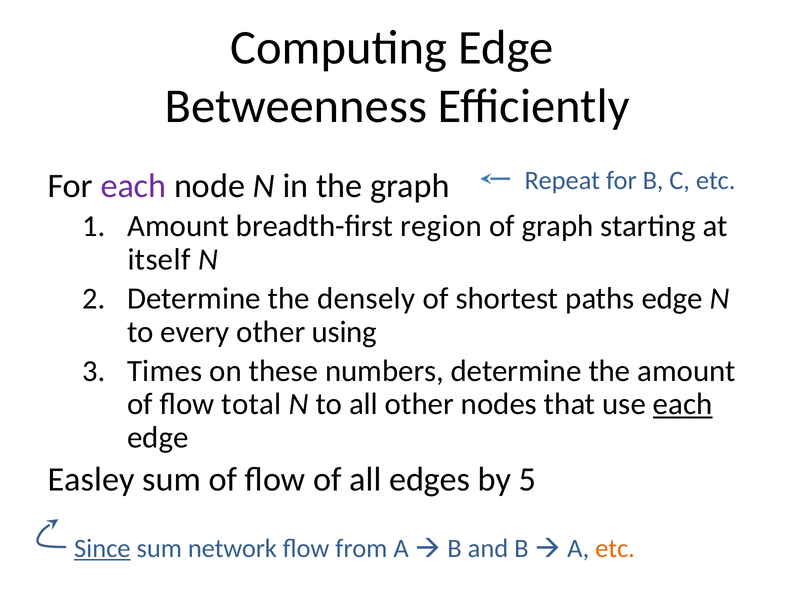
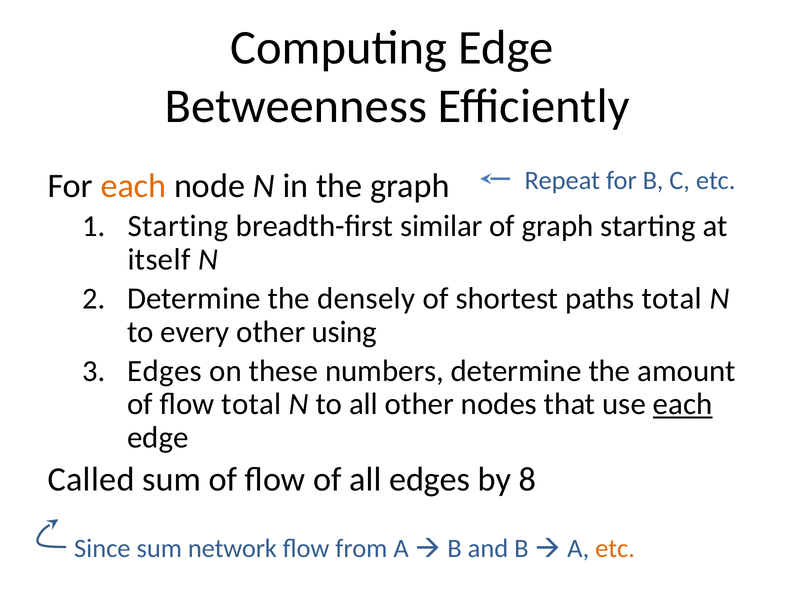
each colour: purple -> orange (133, 186)
Amount: Amount -> Starting (178, 226)
region: region -> similar (441, 226)
paths edge: edge -> total (672, 299)
Times: Times -> Edges (165, 371)
Easley: Easley -> Called (91, 480)
5: 5 -> 8 (527, 480)
Since underline: present -> none (102, 549)
